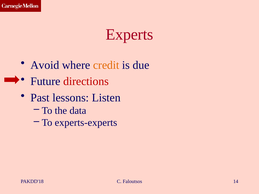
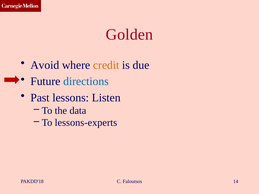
Experts: Experts -> Golden (129, 35)
directions colour: red -> blue (86, 81)
experts-experts: experts-experts -> lessons-experts (86, 123)
